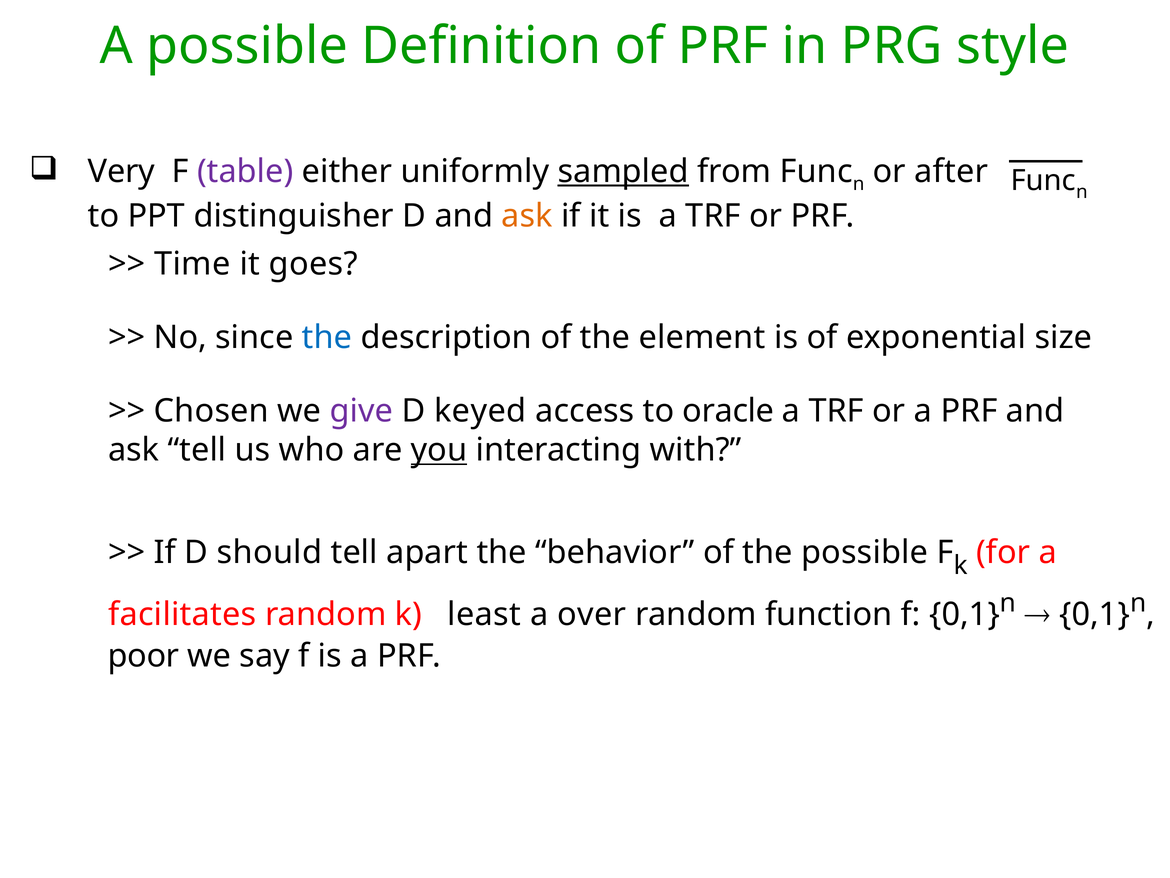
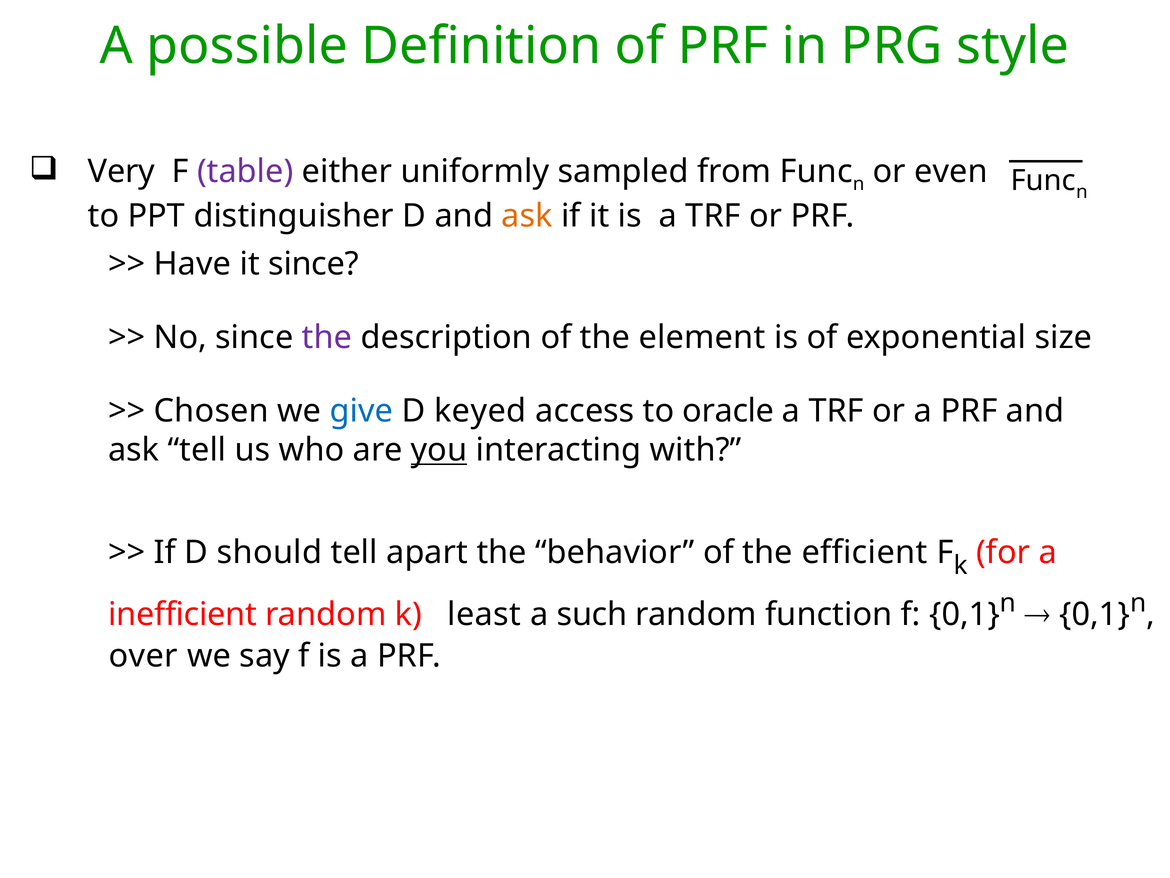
sampled underline: present -> none (623, 171)
after: after -> even (951, 171)
Time: Time -> Have (192, 264)
it goes: goes -> since (314, 264)
the colour: blue -> purple (327, 337)
give colour: purple -> blue (361, 411)
the possible: possible -> efficient (865, 552)
facilitates: facilitates -> inefficient (183, 614)
over: over -> such (592, 614)
poor: poor -> over (143, 656)
